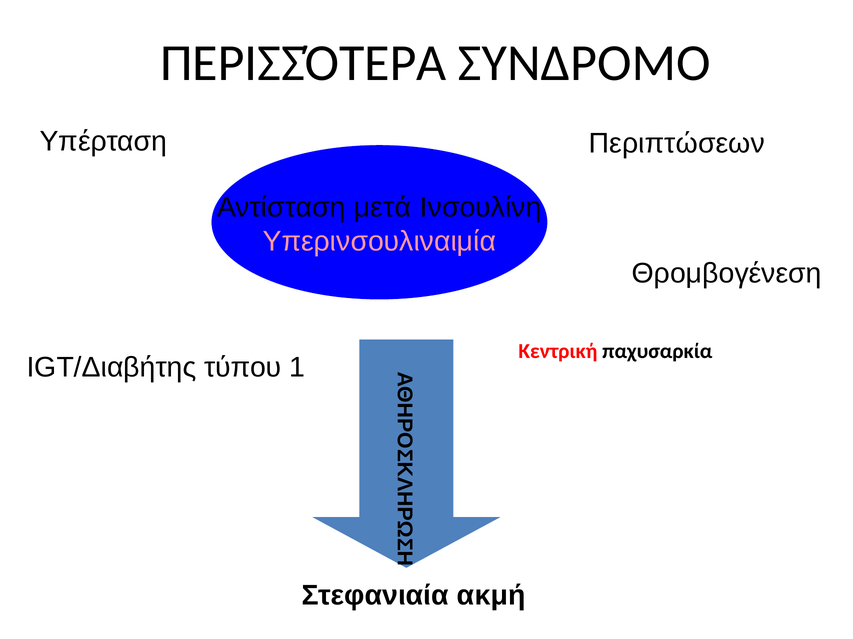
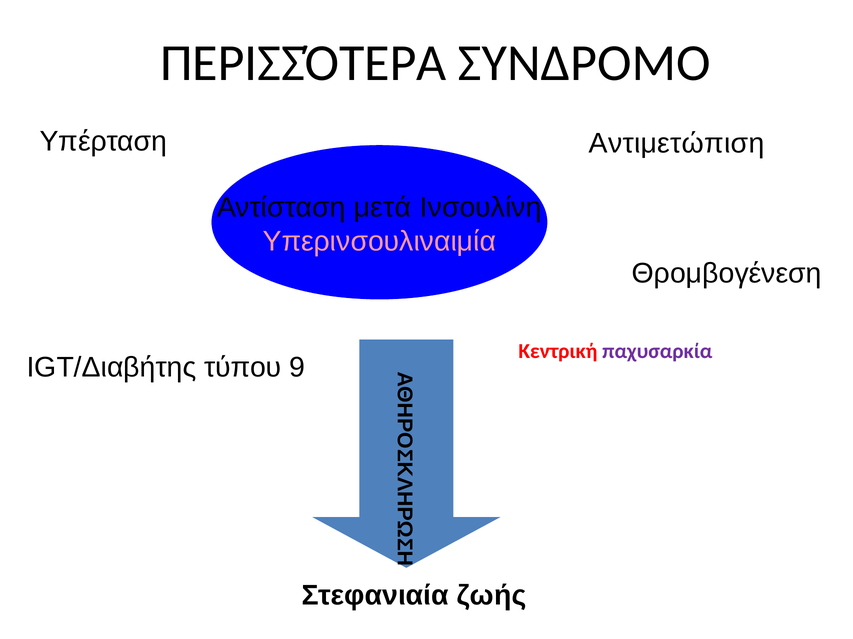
Περιπτώσεων: Περιπτώσεων -> Αντιμετώπιση (677, 143)
παχυσαρκία colour: black -> purple (657, 352)
1: 1 -> 9 (297, 368)
ακμή: ακμή -> ζωής (491, 596)
